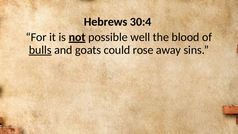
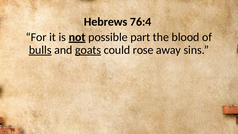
30:4: 30:4 -> 76:4 (141, 22)
well: well -> part (140, 37)
goats underline: none -> present (88, 50)
